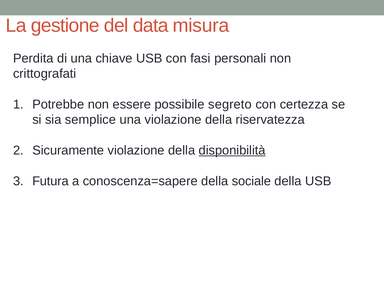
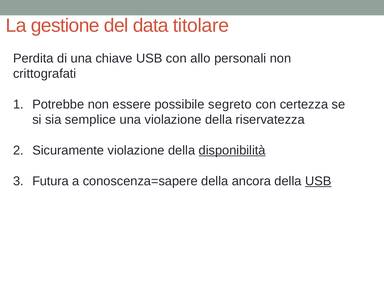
misura: misura -> titolare (201, 26)
fasi: fasi -> allo (200, 58)
sociale: sociale -> ancora (251, 181)
USB underline: none -> present (318, 181)
